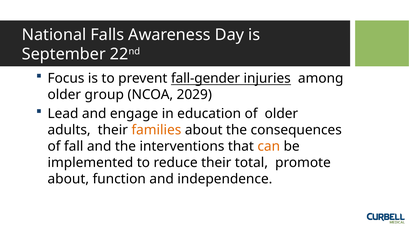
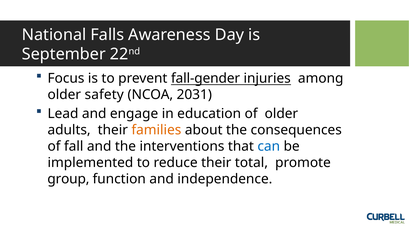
group: group -> safety (104, 95)
2029: 2029 -> 2031 (194, 95)
can colour: orange -> blue (269, 146)
about: about -> group (68, 179)
